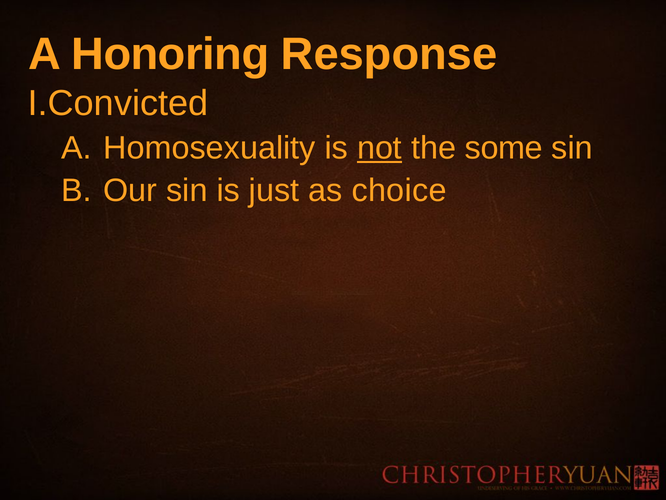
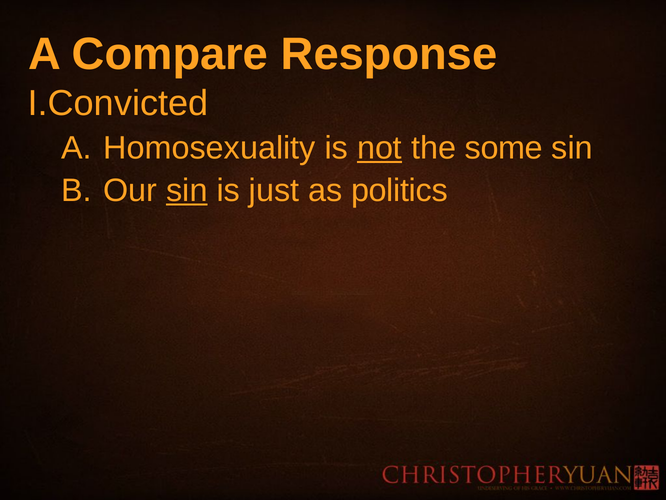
Honoring: Honoring -> Compare (170, 54)
sin underline: none -> present (187, 191)
choice: choice -> politics (399, 191)
